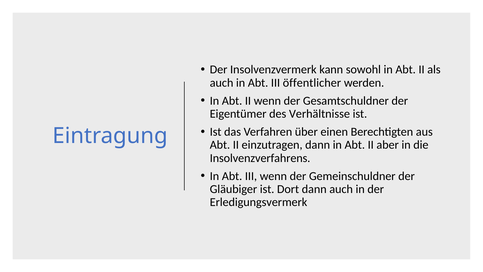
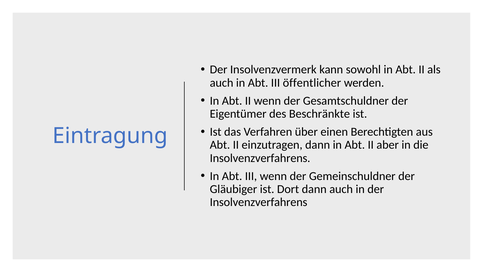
Verhältnisse: Verhältnisse -> Beschränkte (319, 114)
Erledigungsvermerk: Erledigungsvermerk -> Insolvenzverfahrens (259, 202)
